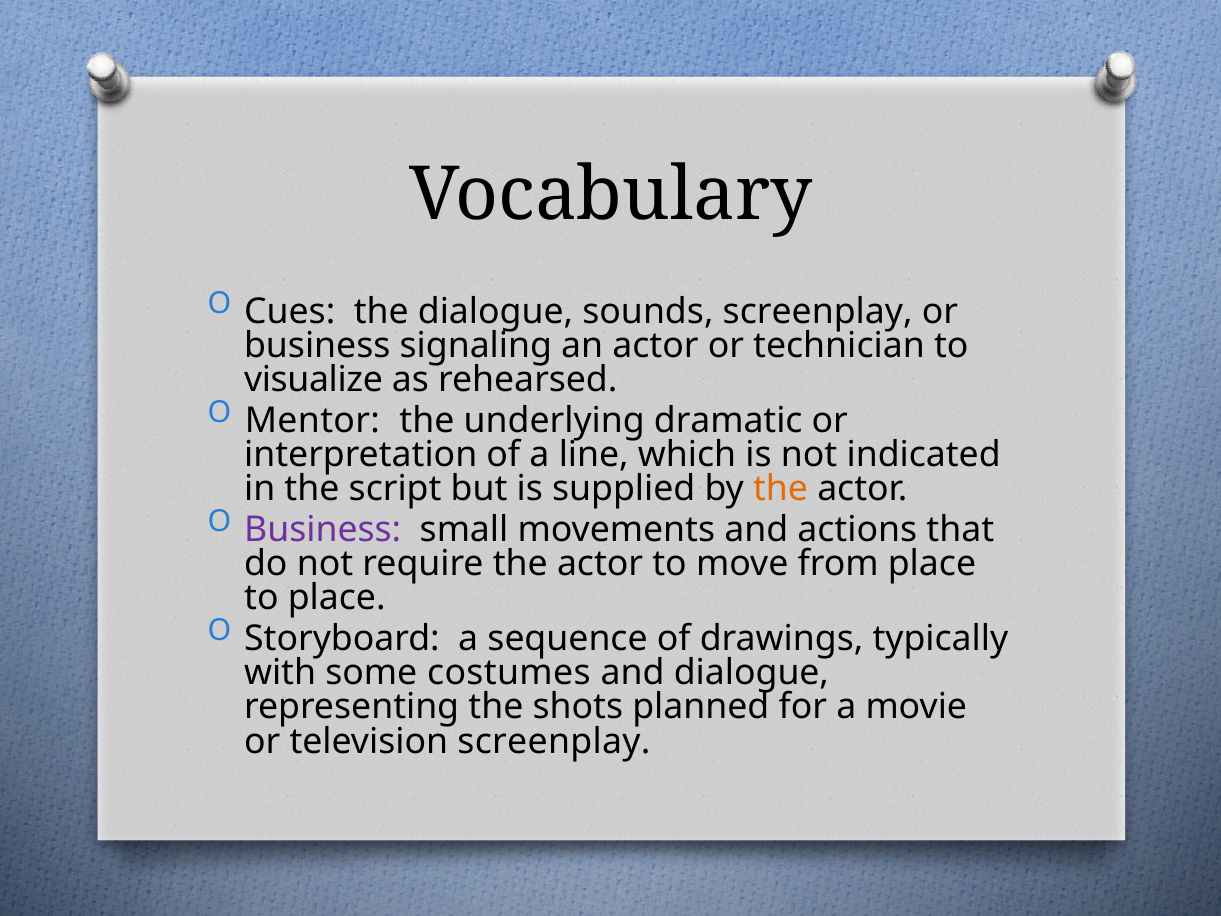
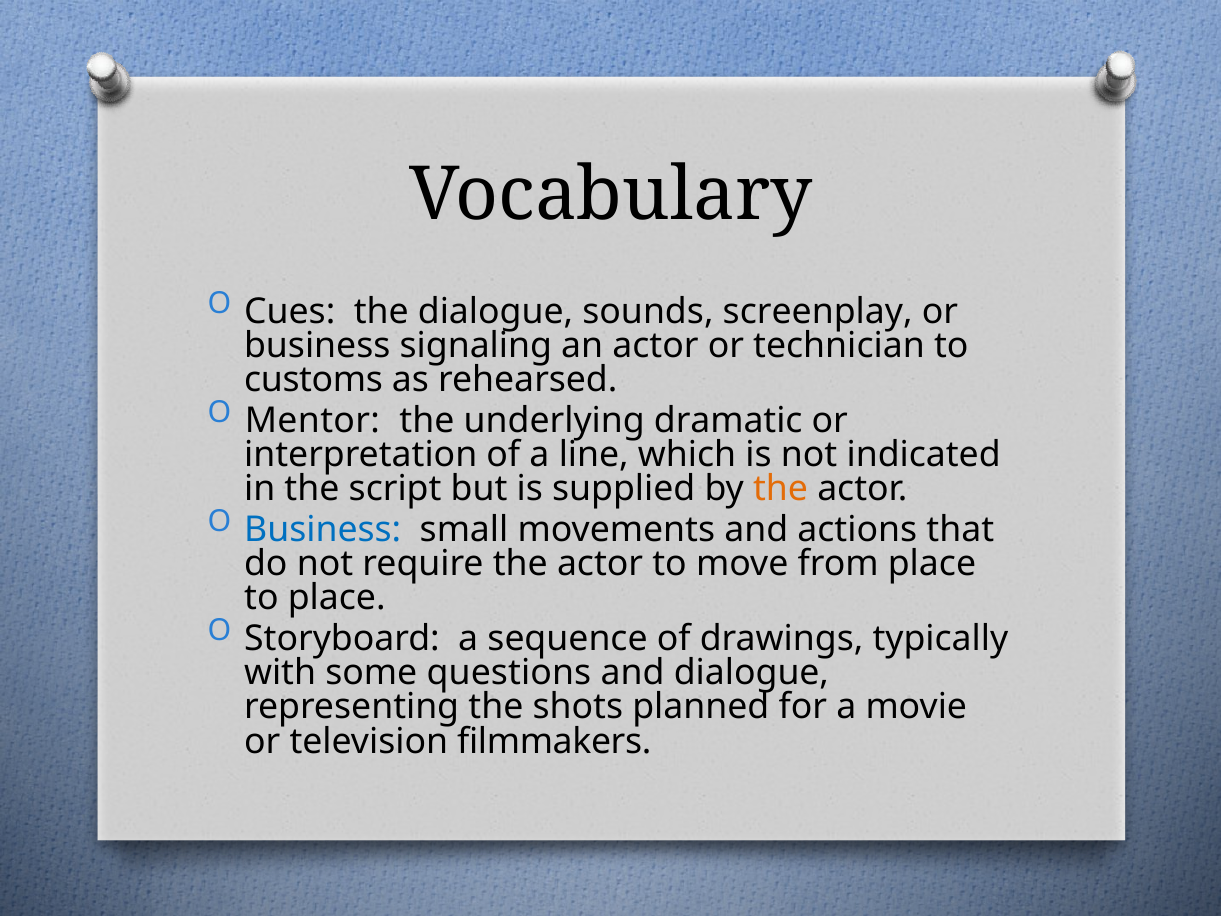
visualize: visualize -> customs (314, 380)
Business colour: purple -> blue (323, 530)
costumes: costumes -> questions (509, 673)
television screenplay: screenplay -> filmmakers (554, 741)
